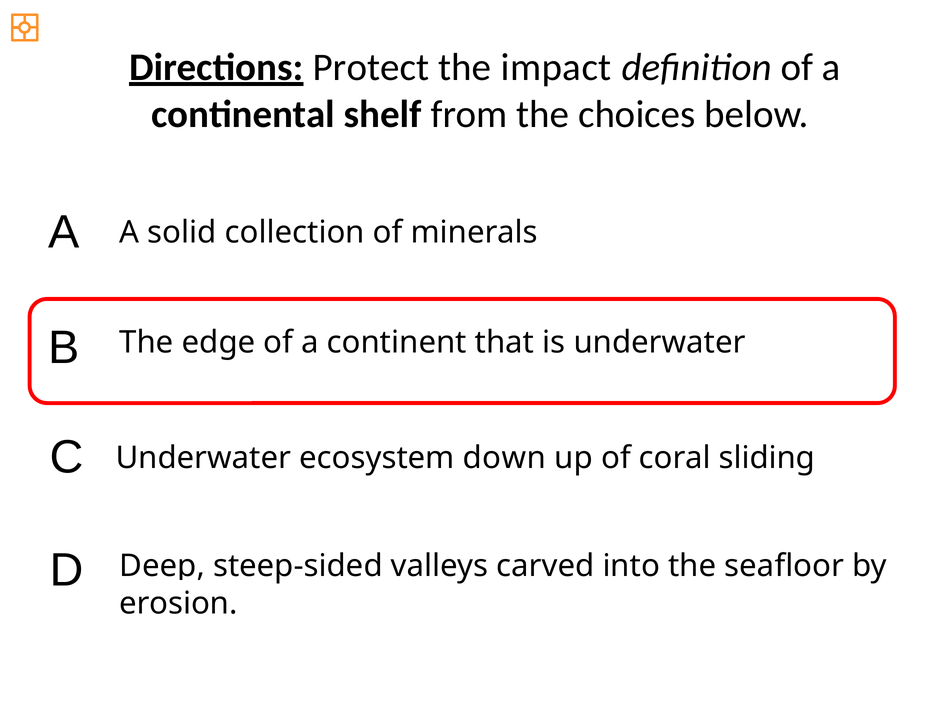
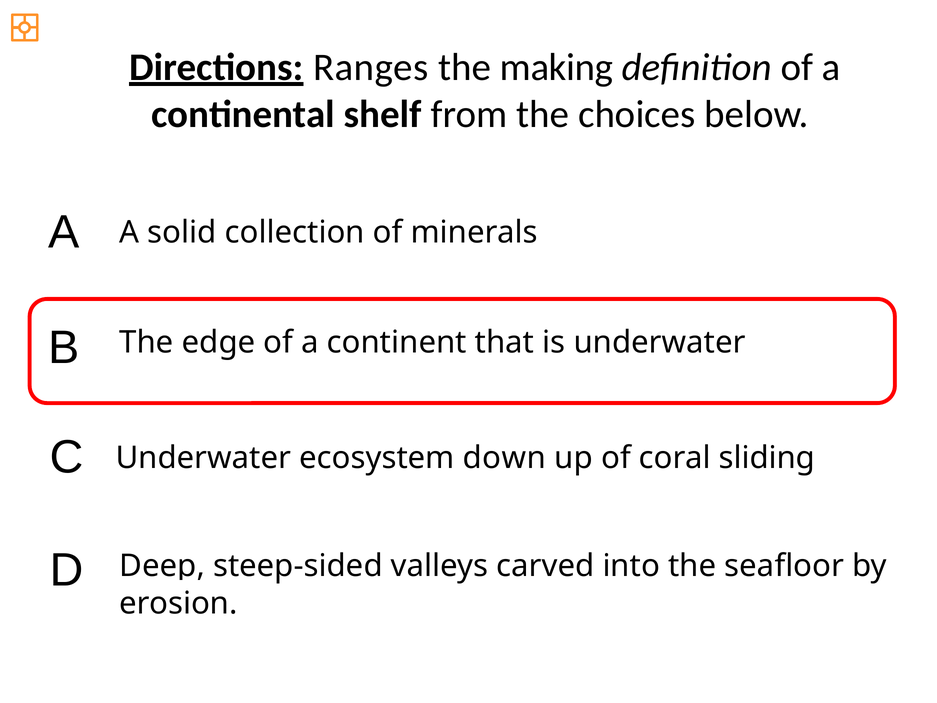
Protect: Protect -> Ranges (371, 67)
impact: impact -> making (556, 67)
